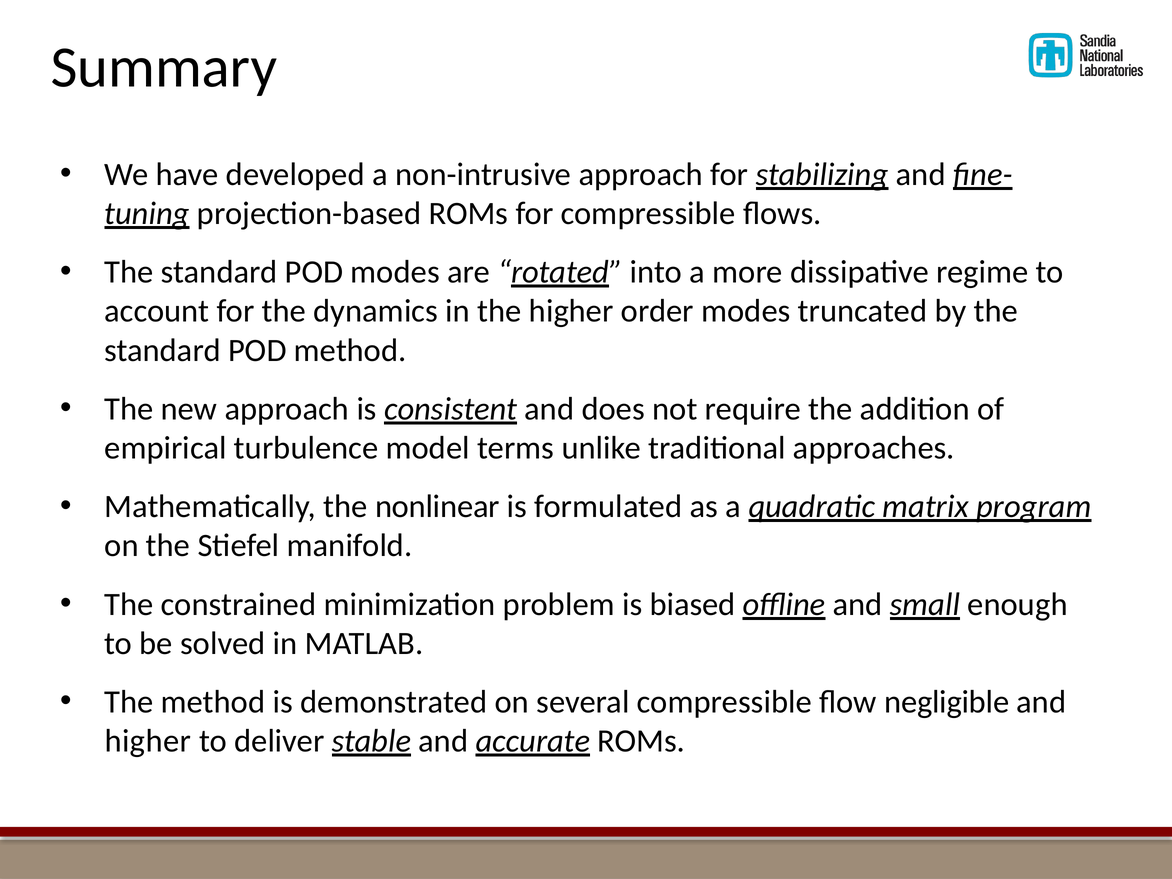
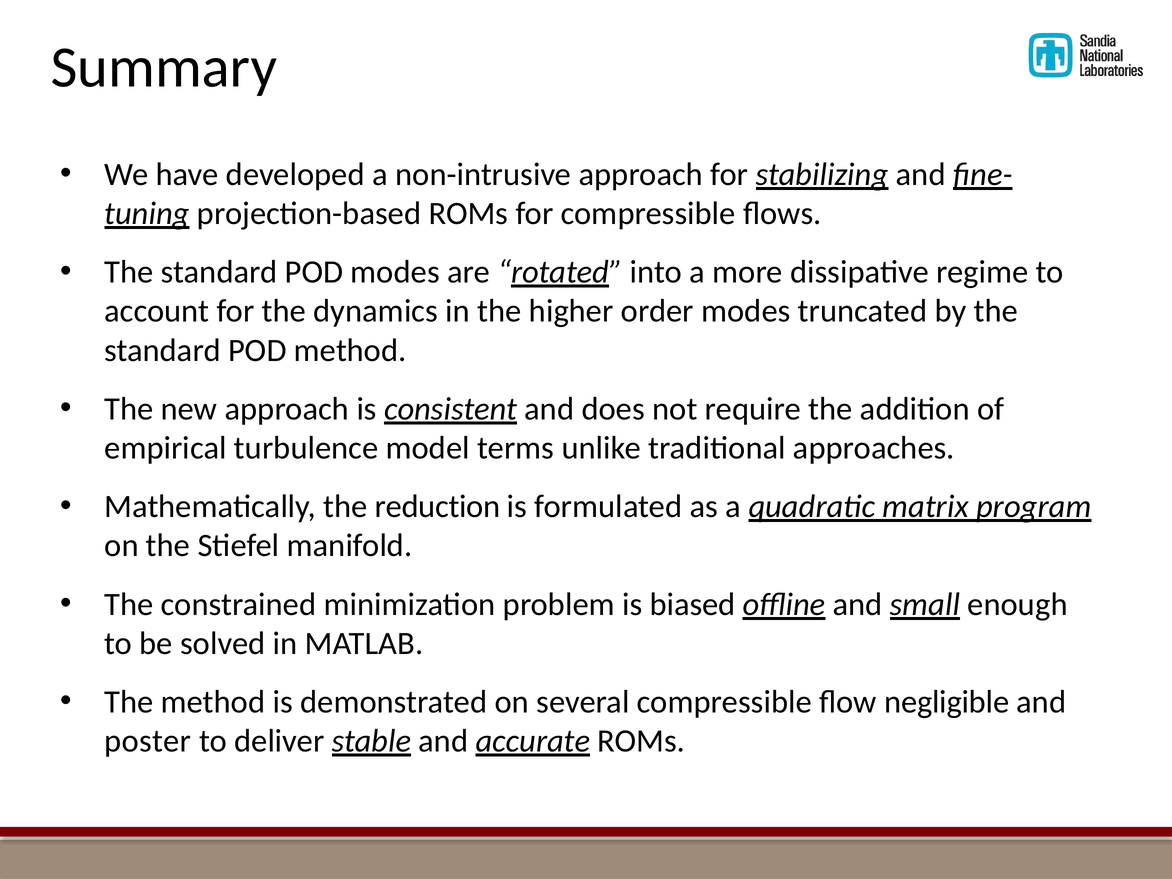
nonlinear: nonlinear -> reduction (437, 507)
higher: higher -> poster (148, 741)
